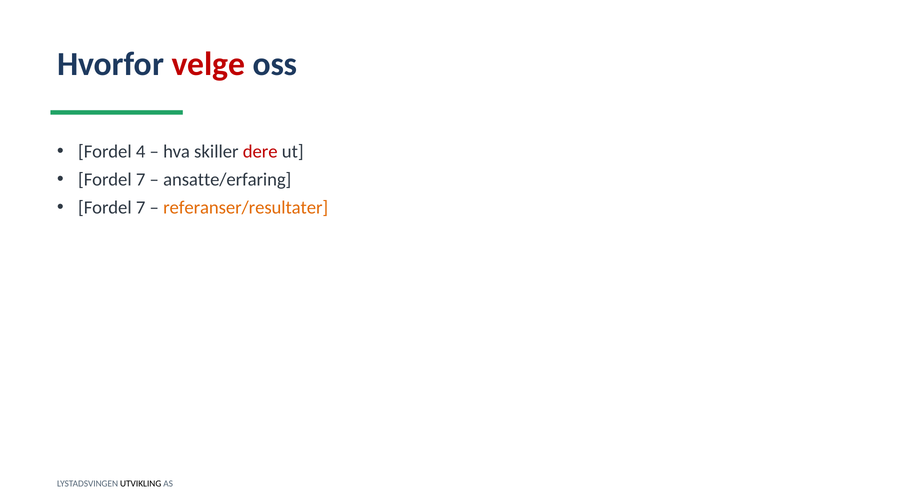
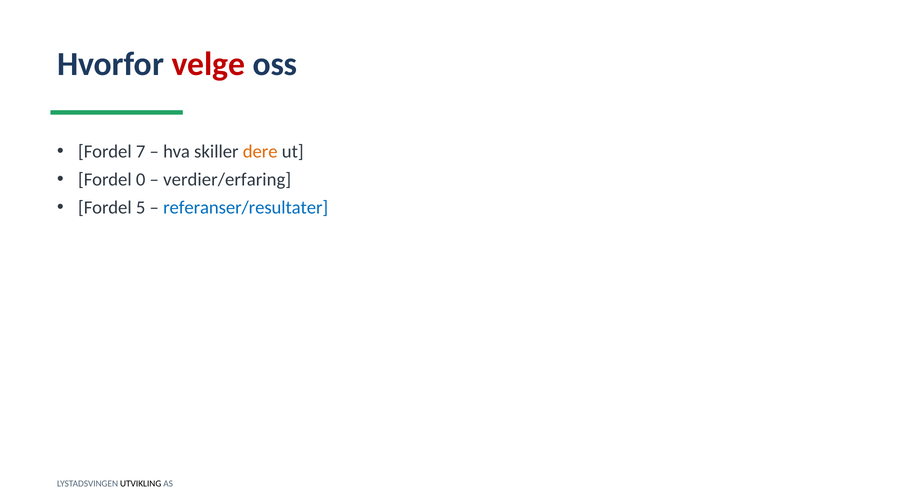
4: 4 -> 7 (141, 152)
dere colour: red -> orange (260, 152)
7: 7 -> 0 (141, 180)
ansatte/erfaring: ansatte/erfaring -> verdier/erfaring (227, 180)
7: 7 -> 5 (141, 208)
referanser/resultater colour: orange -> blue (246, 208)
